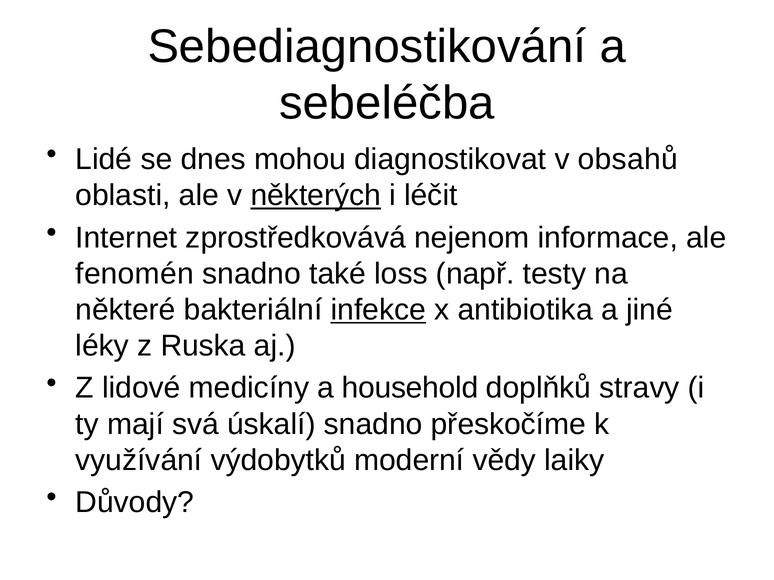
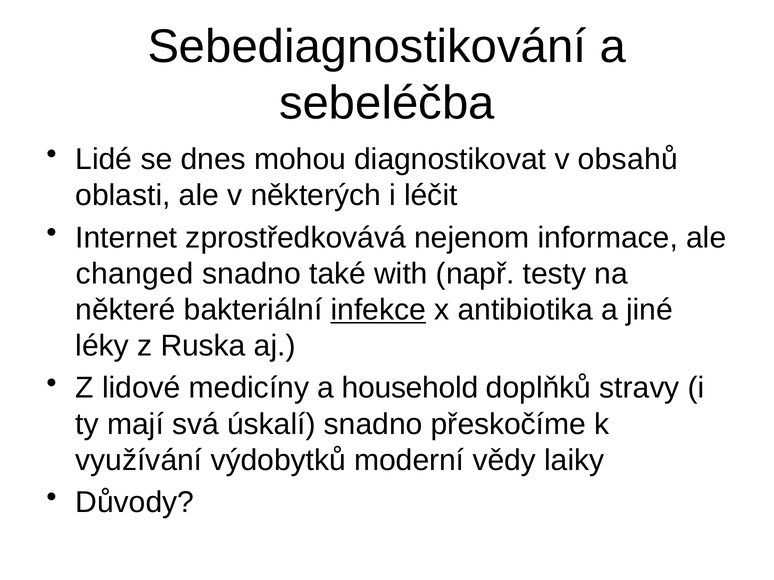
některých underline: present -> none (316, 196)
fenomén: fenomén -> changed (135, 274)
loss: loss -> with (401, 274)
